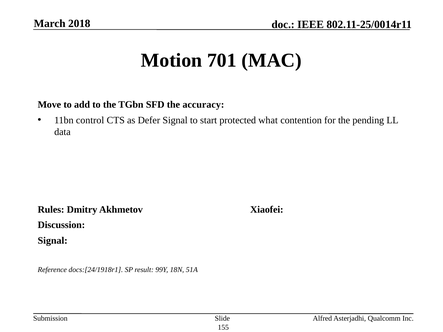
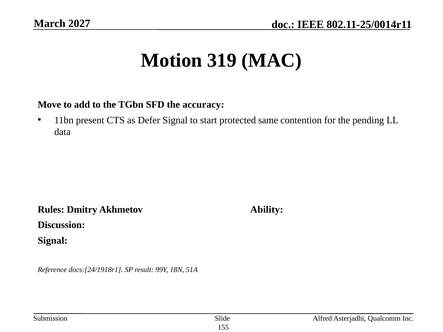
2018: 2018 -> 2027 (79, 23)
701: 701 -> 319 (222, 60)
control: control -> present (90, 120)
what: what -> same (268, 120)
Xiaofei: Xiaofei -> Ability (267, 210)
